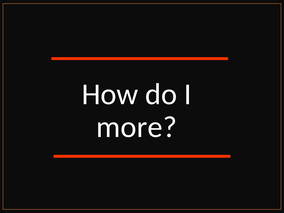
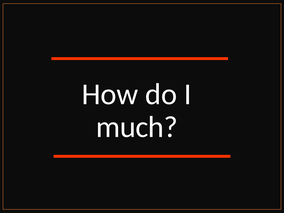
more: more -> much (137, 127)
